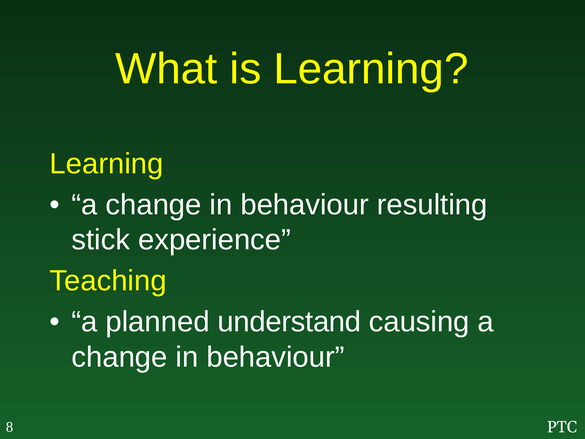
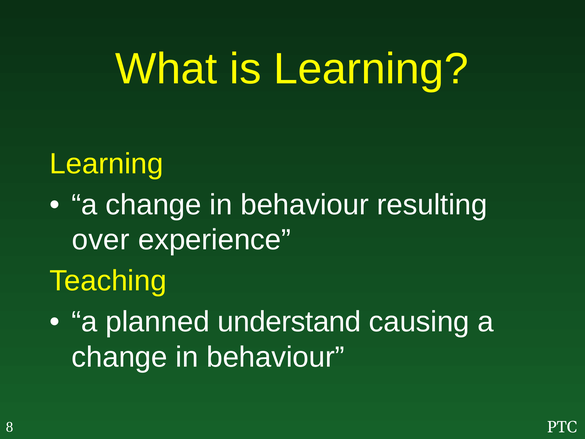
stick: stick -> over (101, 240)
